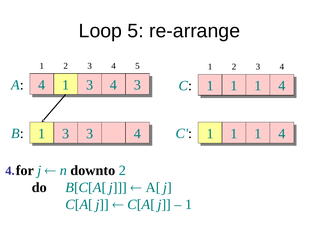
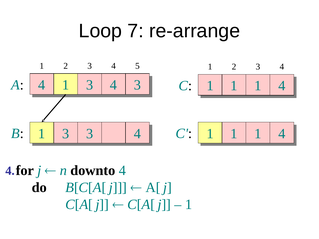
Loop 5: 5 -> 7 (136, 31)
downto 2: 2 -> 4 (122, 171)
